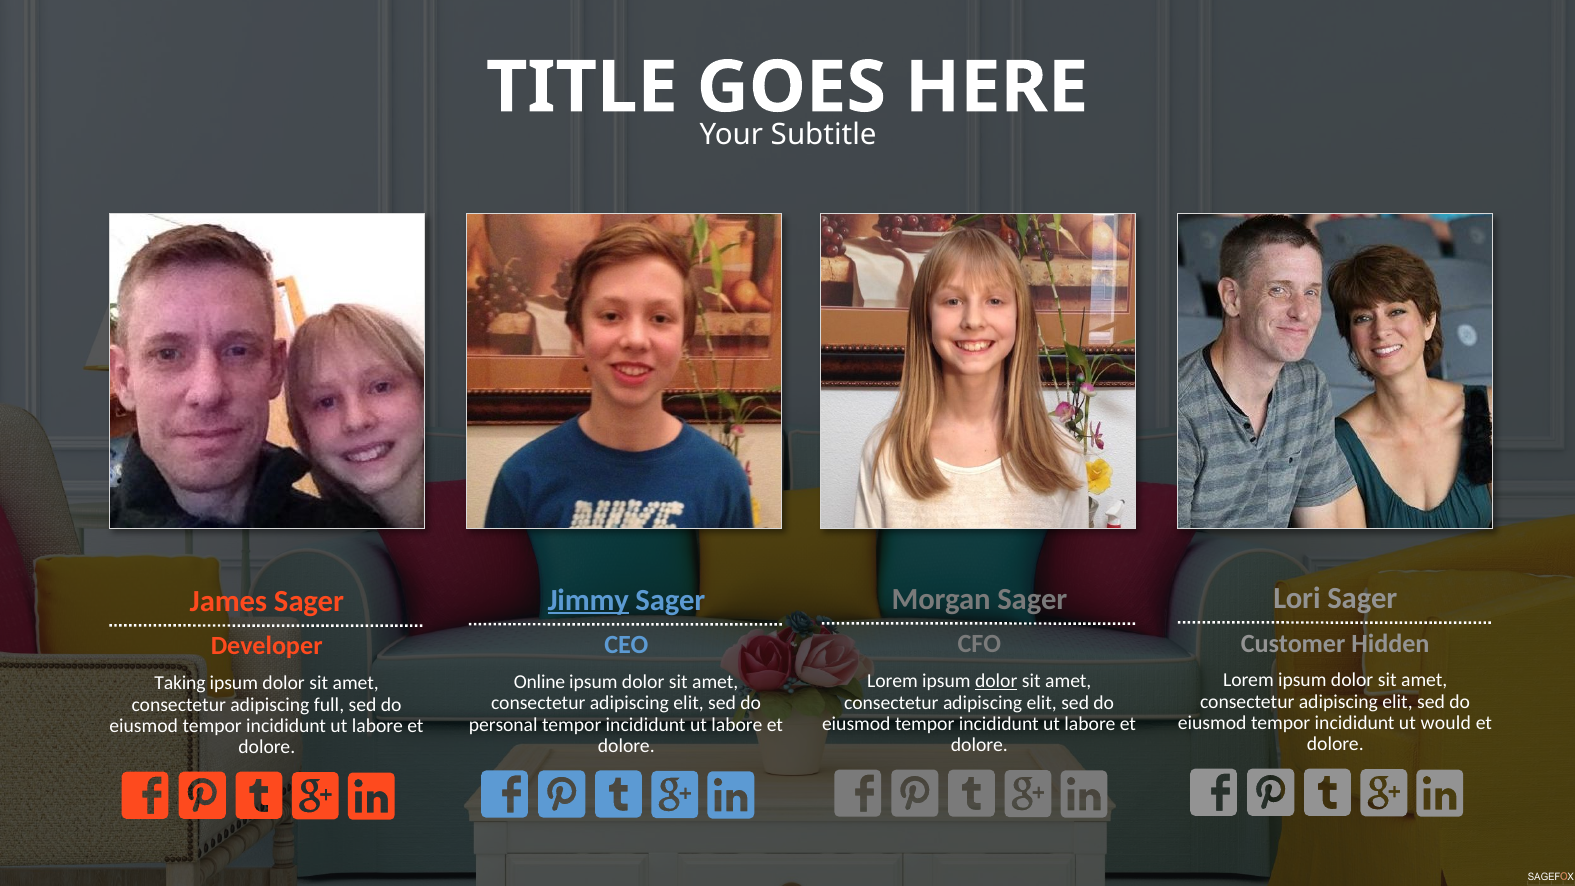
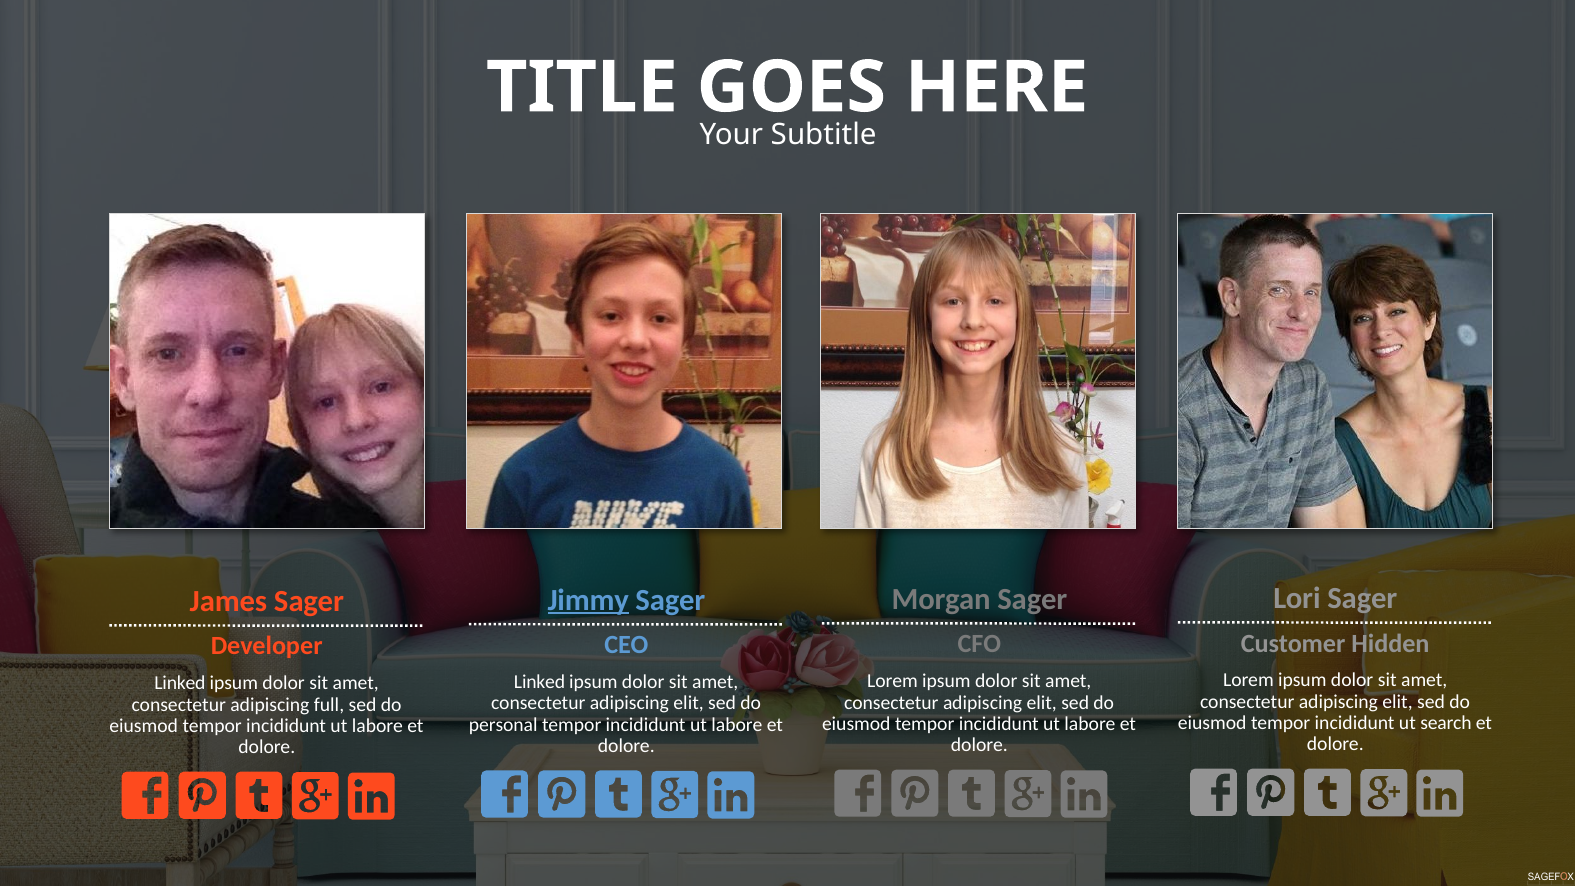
dolor underline: present -> none (996, 681)
Online: Online -> Linked (540, 682)
Taking: Taking -> Linked (180, 683)
would: would -> search (1446, 723)
